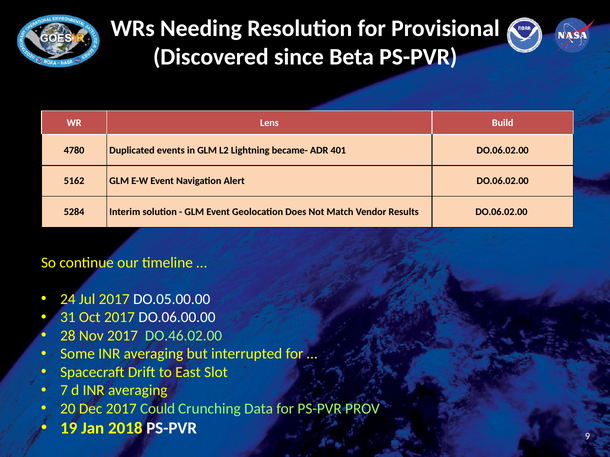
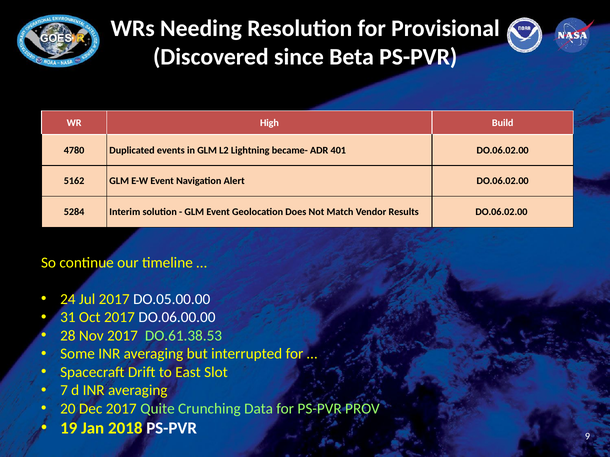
Lens: Lens -> High (269, 123)
DO.46.02.00: DO.46.02.00 -> DO.61.38.53 (183, 336)
Could: Could -> Quite (157, 409)
